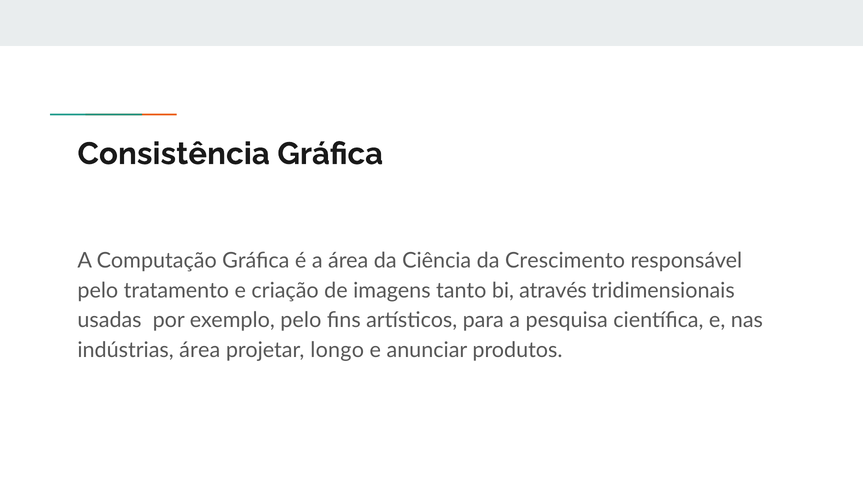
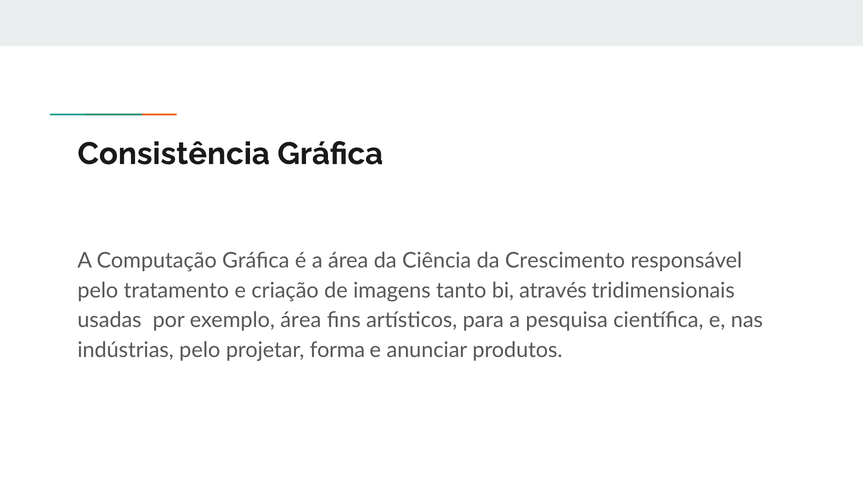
exemplo pelo: pelo -> área (301, 321)
indústrias área: área -> pelo (200, 350)
longo: longo -> forma (337, 350)
